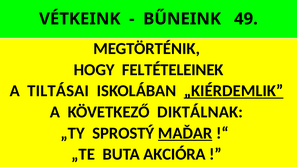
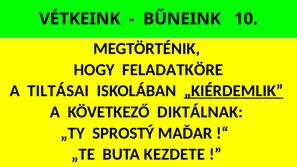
49: 49 -> 10 (246, 19)
FELTÉTELEINEK: FELTÉTELEINEK -> FELADATKÖRE (173, 70)
MAĎAR underline: present -> none (185, 133)
AKCIÓRA: AKCIÓRA -> KEZDETE (174, 154)
